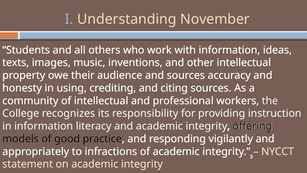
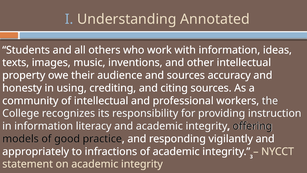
November: November -> Annotated (215, 19)
